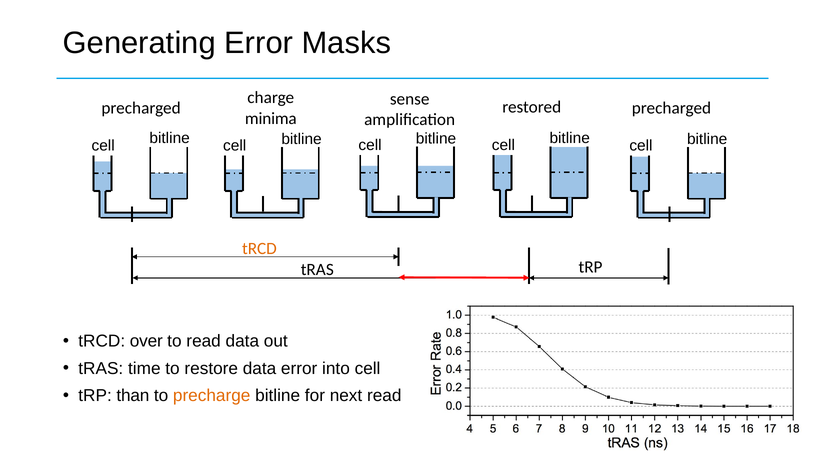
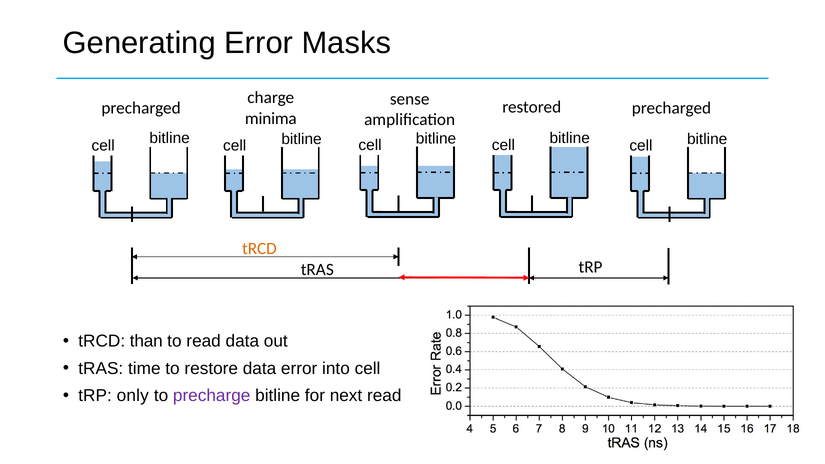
over: over -> than (146, 341)
than: than -> only (133, 396)
precharge colour: orange -> purple (212, 396)
